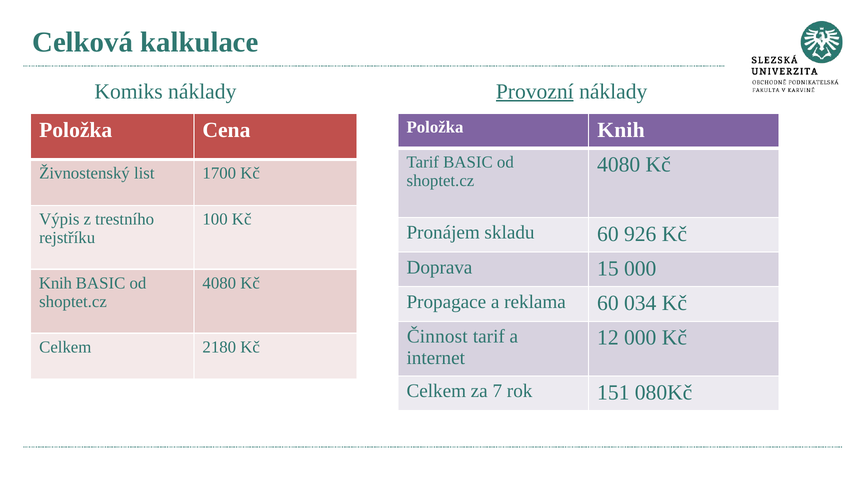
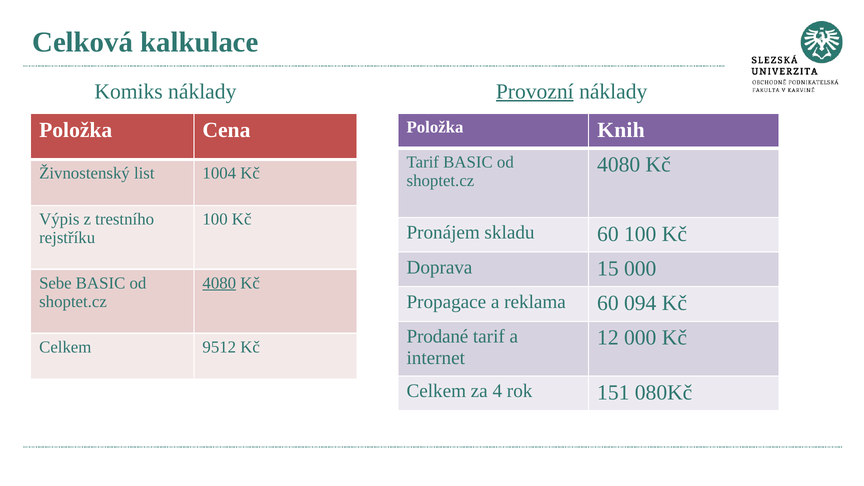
1700: 1700 -> 1004 (219, 173)
60 926: 926 -> 100 (640, 234)
Knih: Knih -> Sebe (55, 283)
4080 underline: none -> present (219, 283)
034: 034 -> 094 (640, 303)
Činnost: Činnost -> Prodané (437, 336)
2180: 2180 -> 9512 (219, 347)
7: 7 -> 4 (497, 391)
